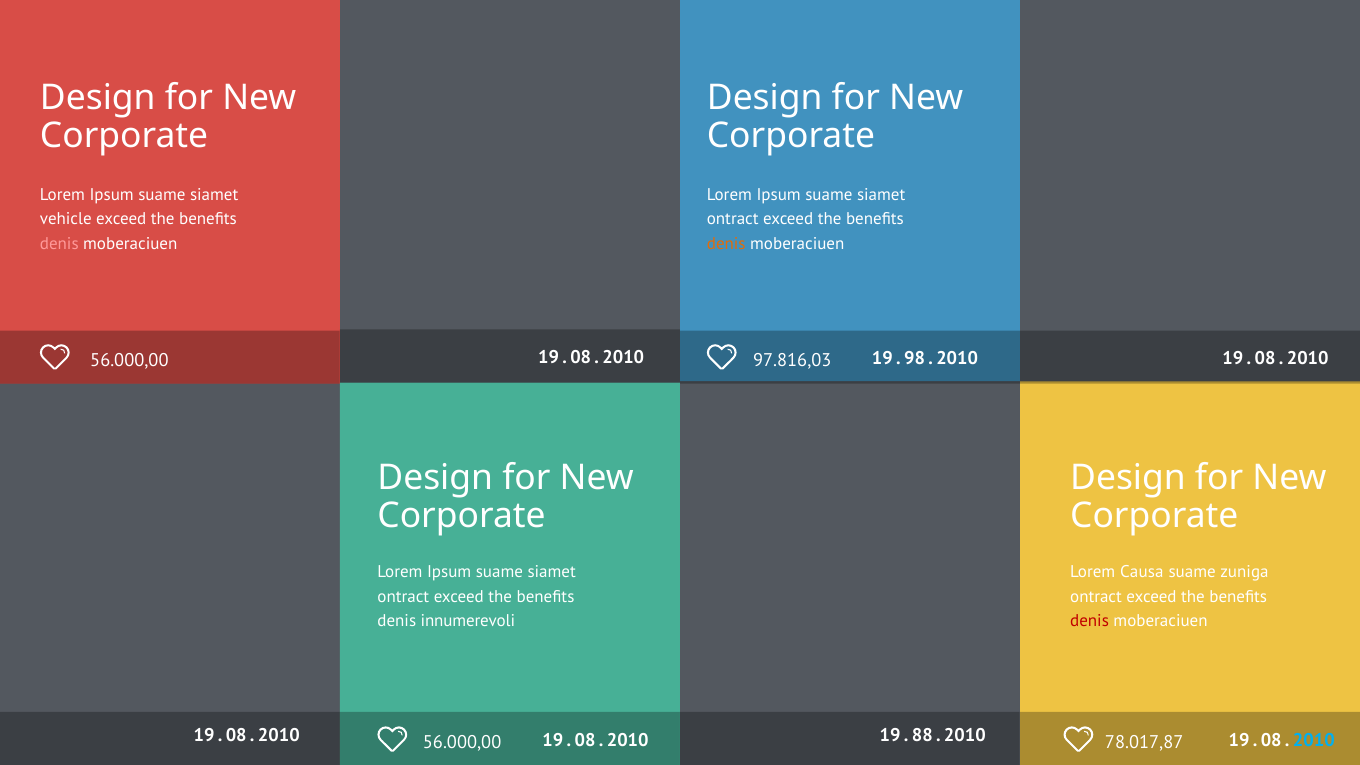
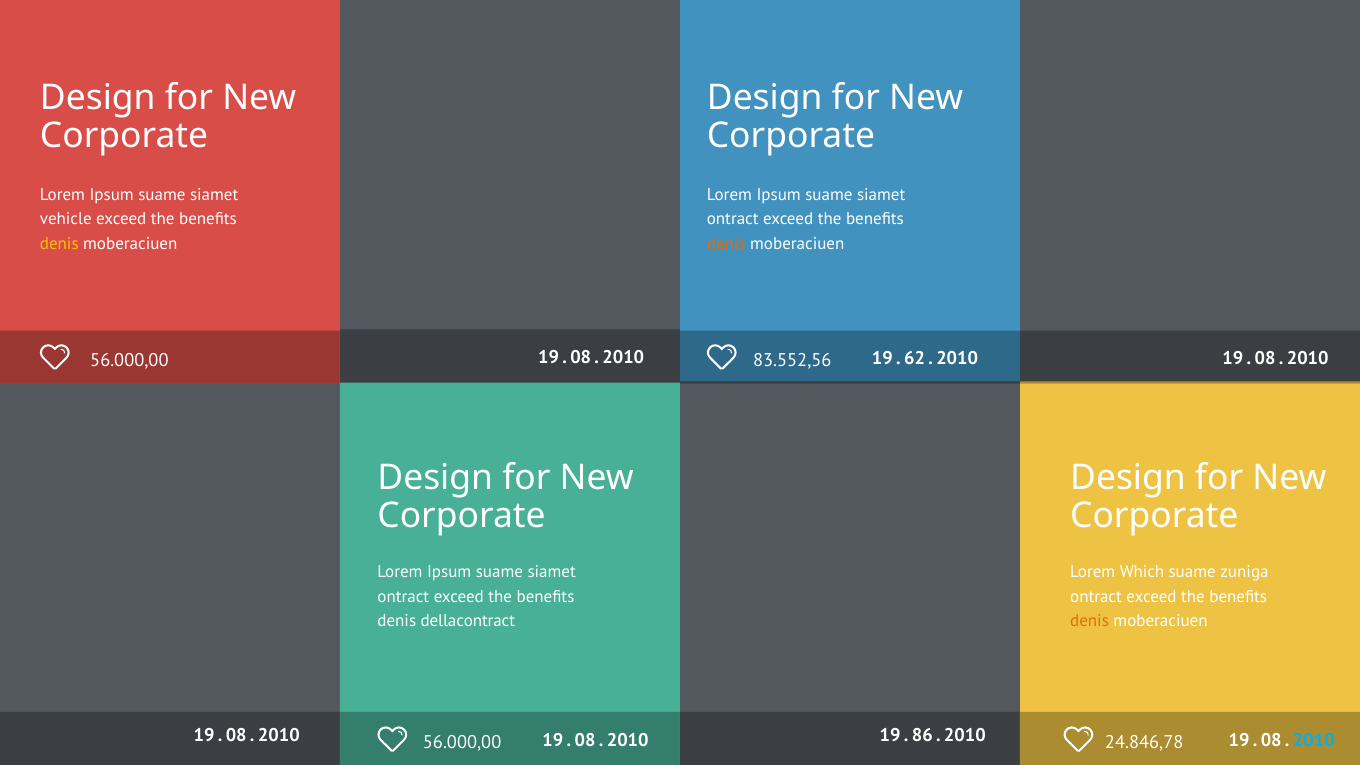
denis colour: pink -> yellow (59, 243)
98: 98 -> 62 (915, 358)
97.816,03: 97.816,03 -> 83.552,56 (792, 361)
Causa: Causa -> Which (1142, 572)
innumerevoli: innumerevoli -> dellacontract (468, 621)
denis colour: red -> orange (1090, 621)
88: 88 -> 86 (922, 736)
78.017,87: 78.017,87 -> 24.846,78 (1144, 743)
